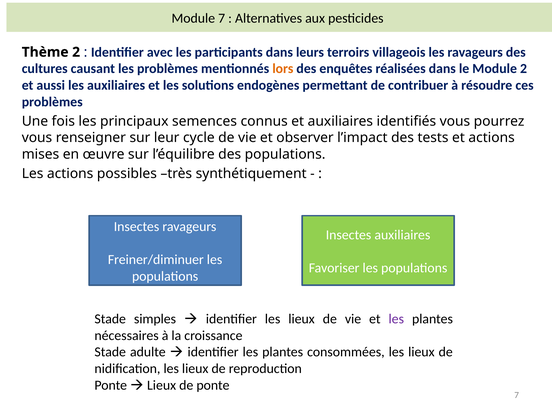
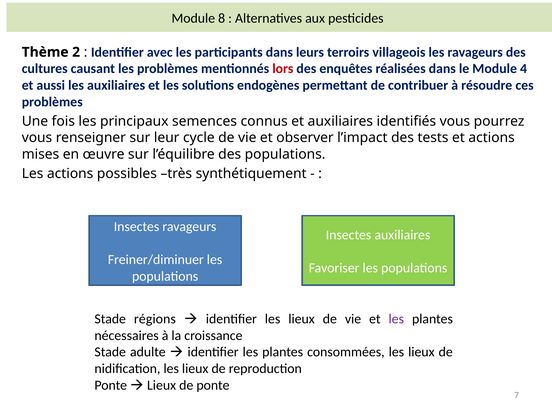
Module 7: 7 -> 8 (222, 18)
lors colour: orange -> red (283, 69)
Module 2: 2 -> 4 (524, 69)
simples: simples -> régions (155, 319)
